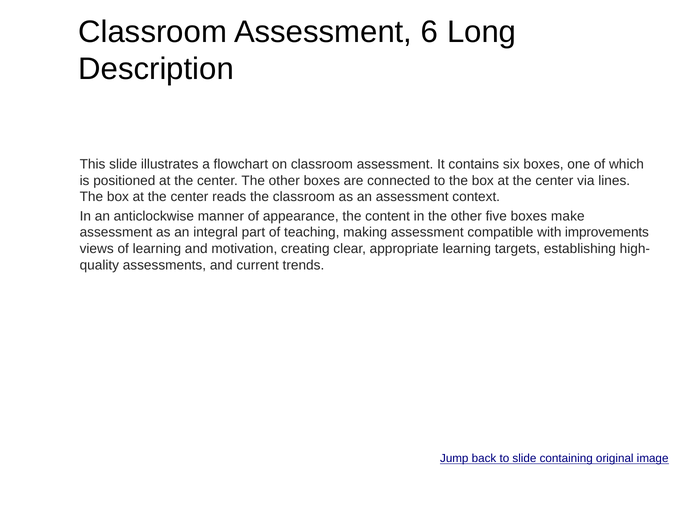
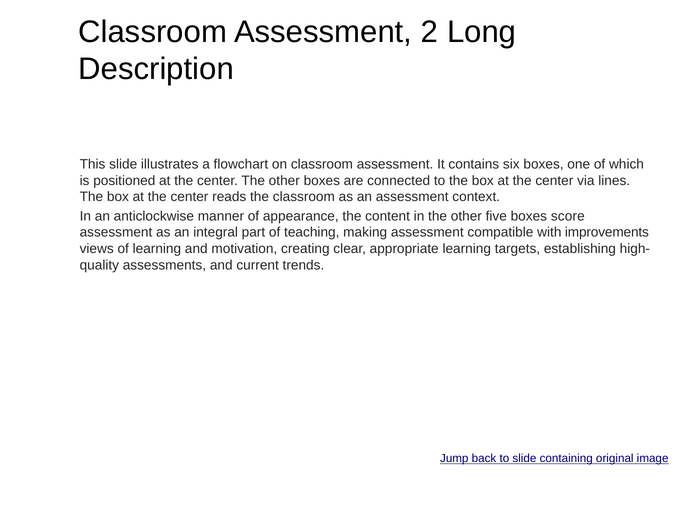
6: 6 -> 2 (429, 32)
make: make -> score (568, 216)
